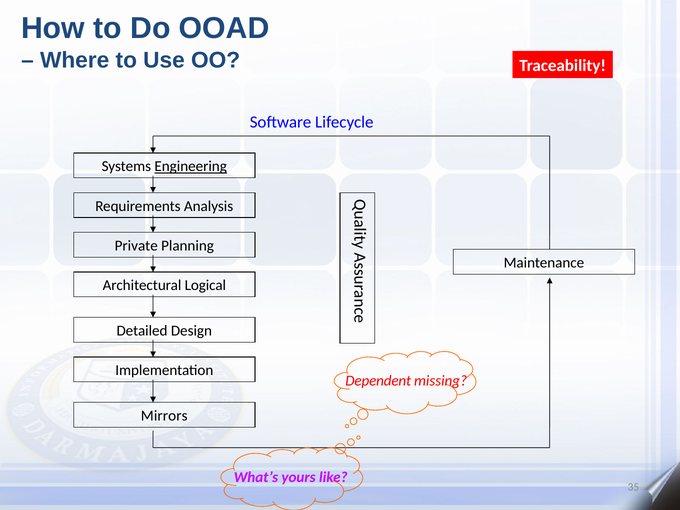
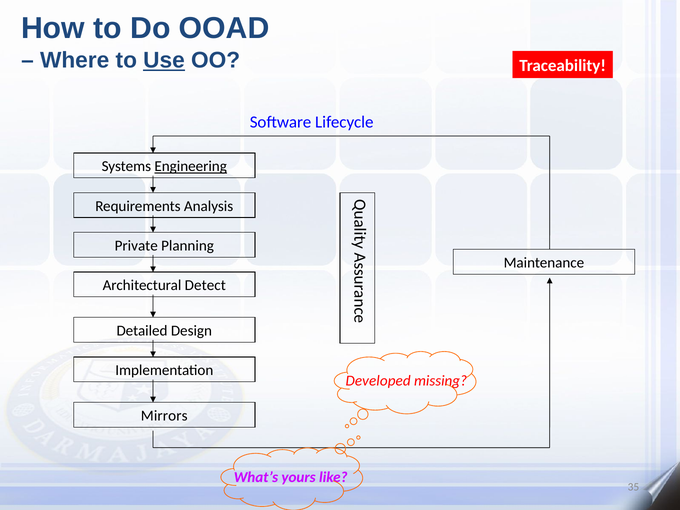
Use underline: none -> present (164, 60)
Logical: Logical -> Detect (205, 285)
Dependent: Dependent -> Developed (378, 381)
